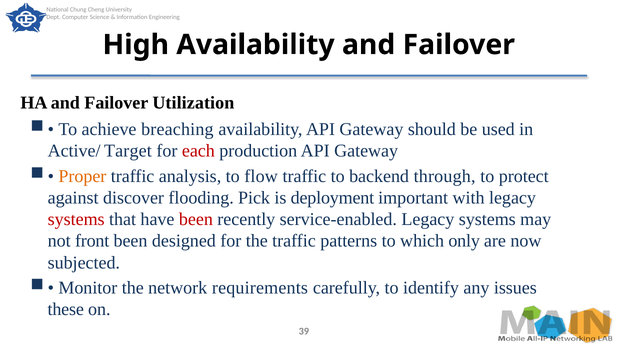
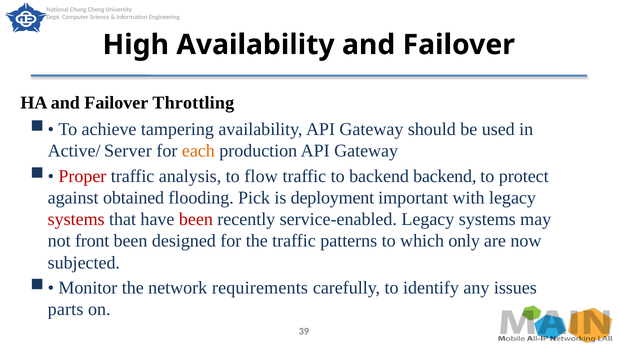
Utilization: Utilization -> Throttling (193, 103)
breaching: breaching -> tampering (177, 130)
Target: Target -> Server (128, 151)
each colour: red -> orange (198, 151)
Proper colour: orange -> red (82, 177)
backend through: through -> backend (445, 177)
discover: discover -> obtained (134, 198)
these: these -> parts (66, 310)
